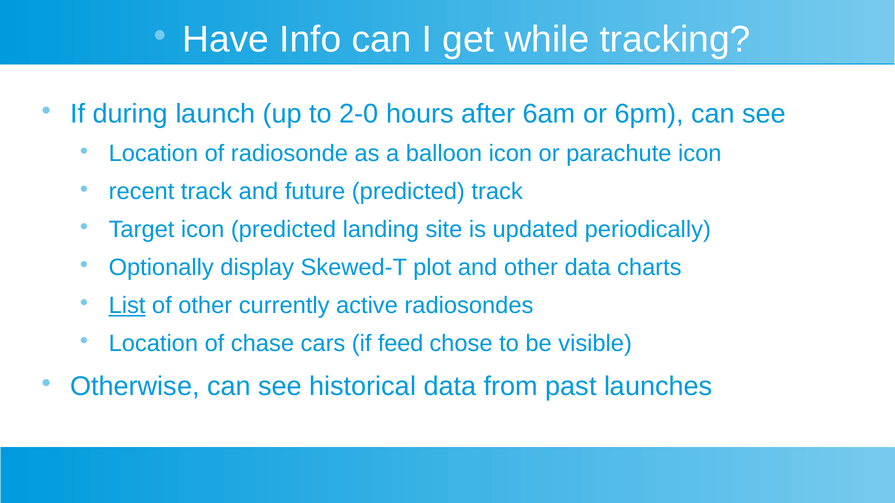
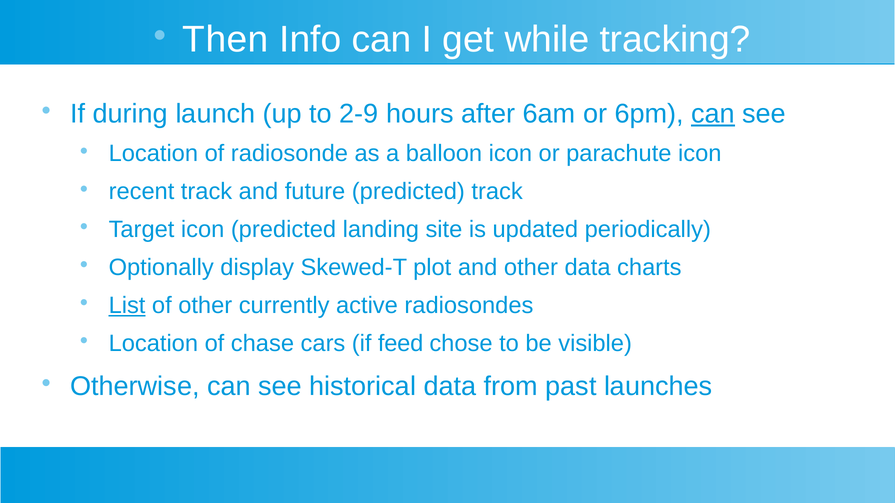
Have: Have -> Then (225, 40)
2-0: 2-0 -> 2-9 (359, 114)
can underline: none -> present (713, 114)
